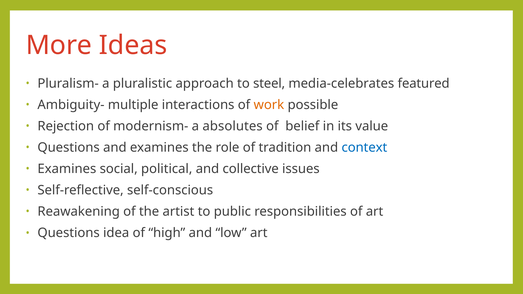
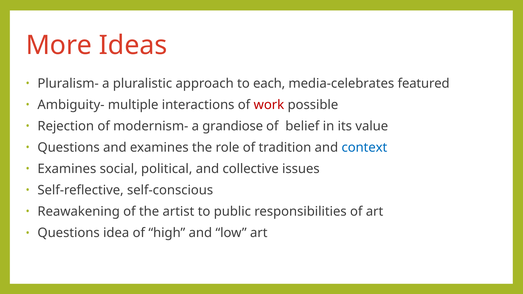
steel: steel -> each (269, 83)
work colour: orange -> red (269, 105)
absolutes: absolutes -> grandiose (233, 126)
